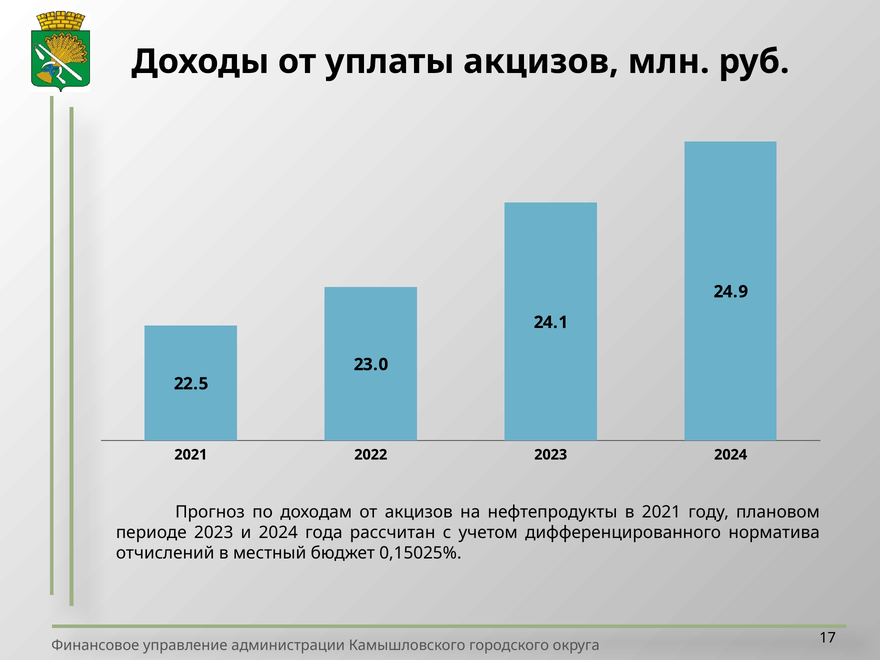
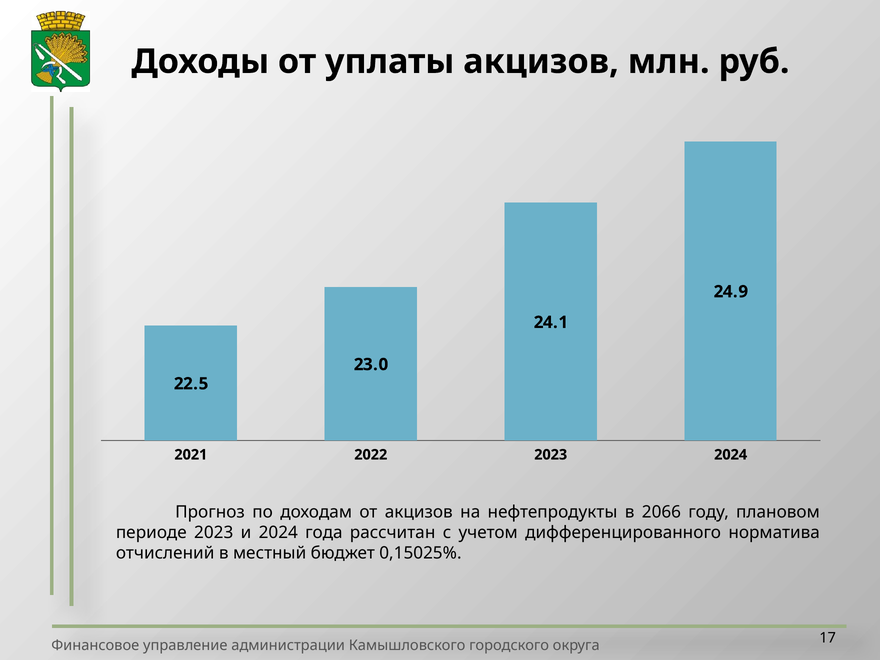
в 2021: 2021 -> 2066 (661, 512)
